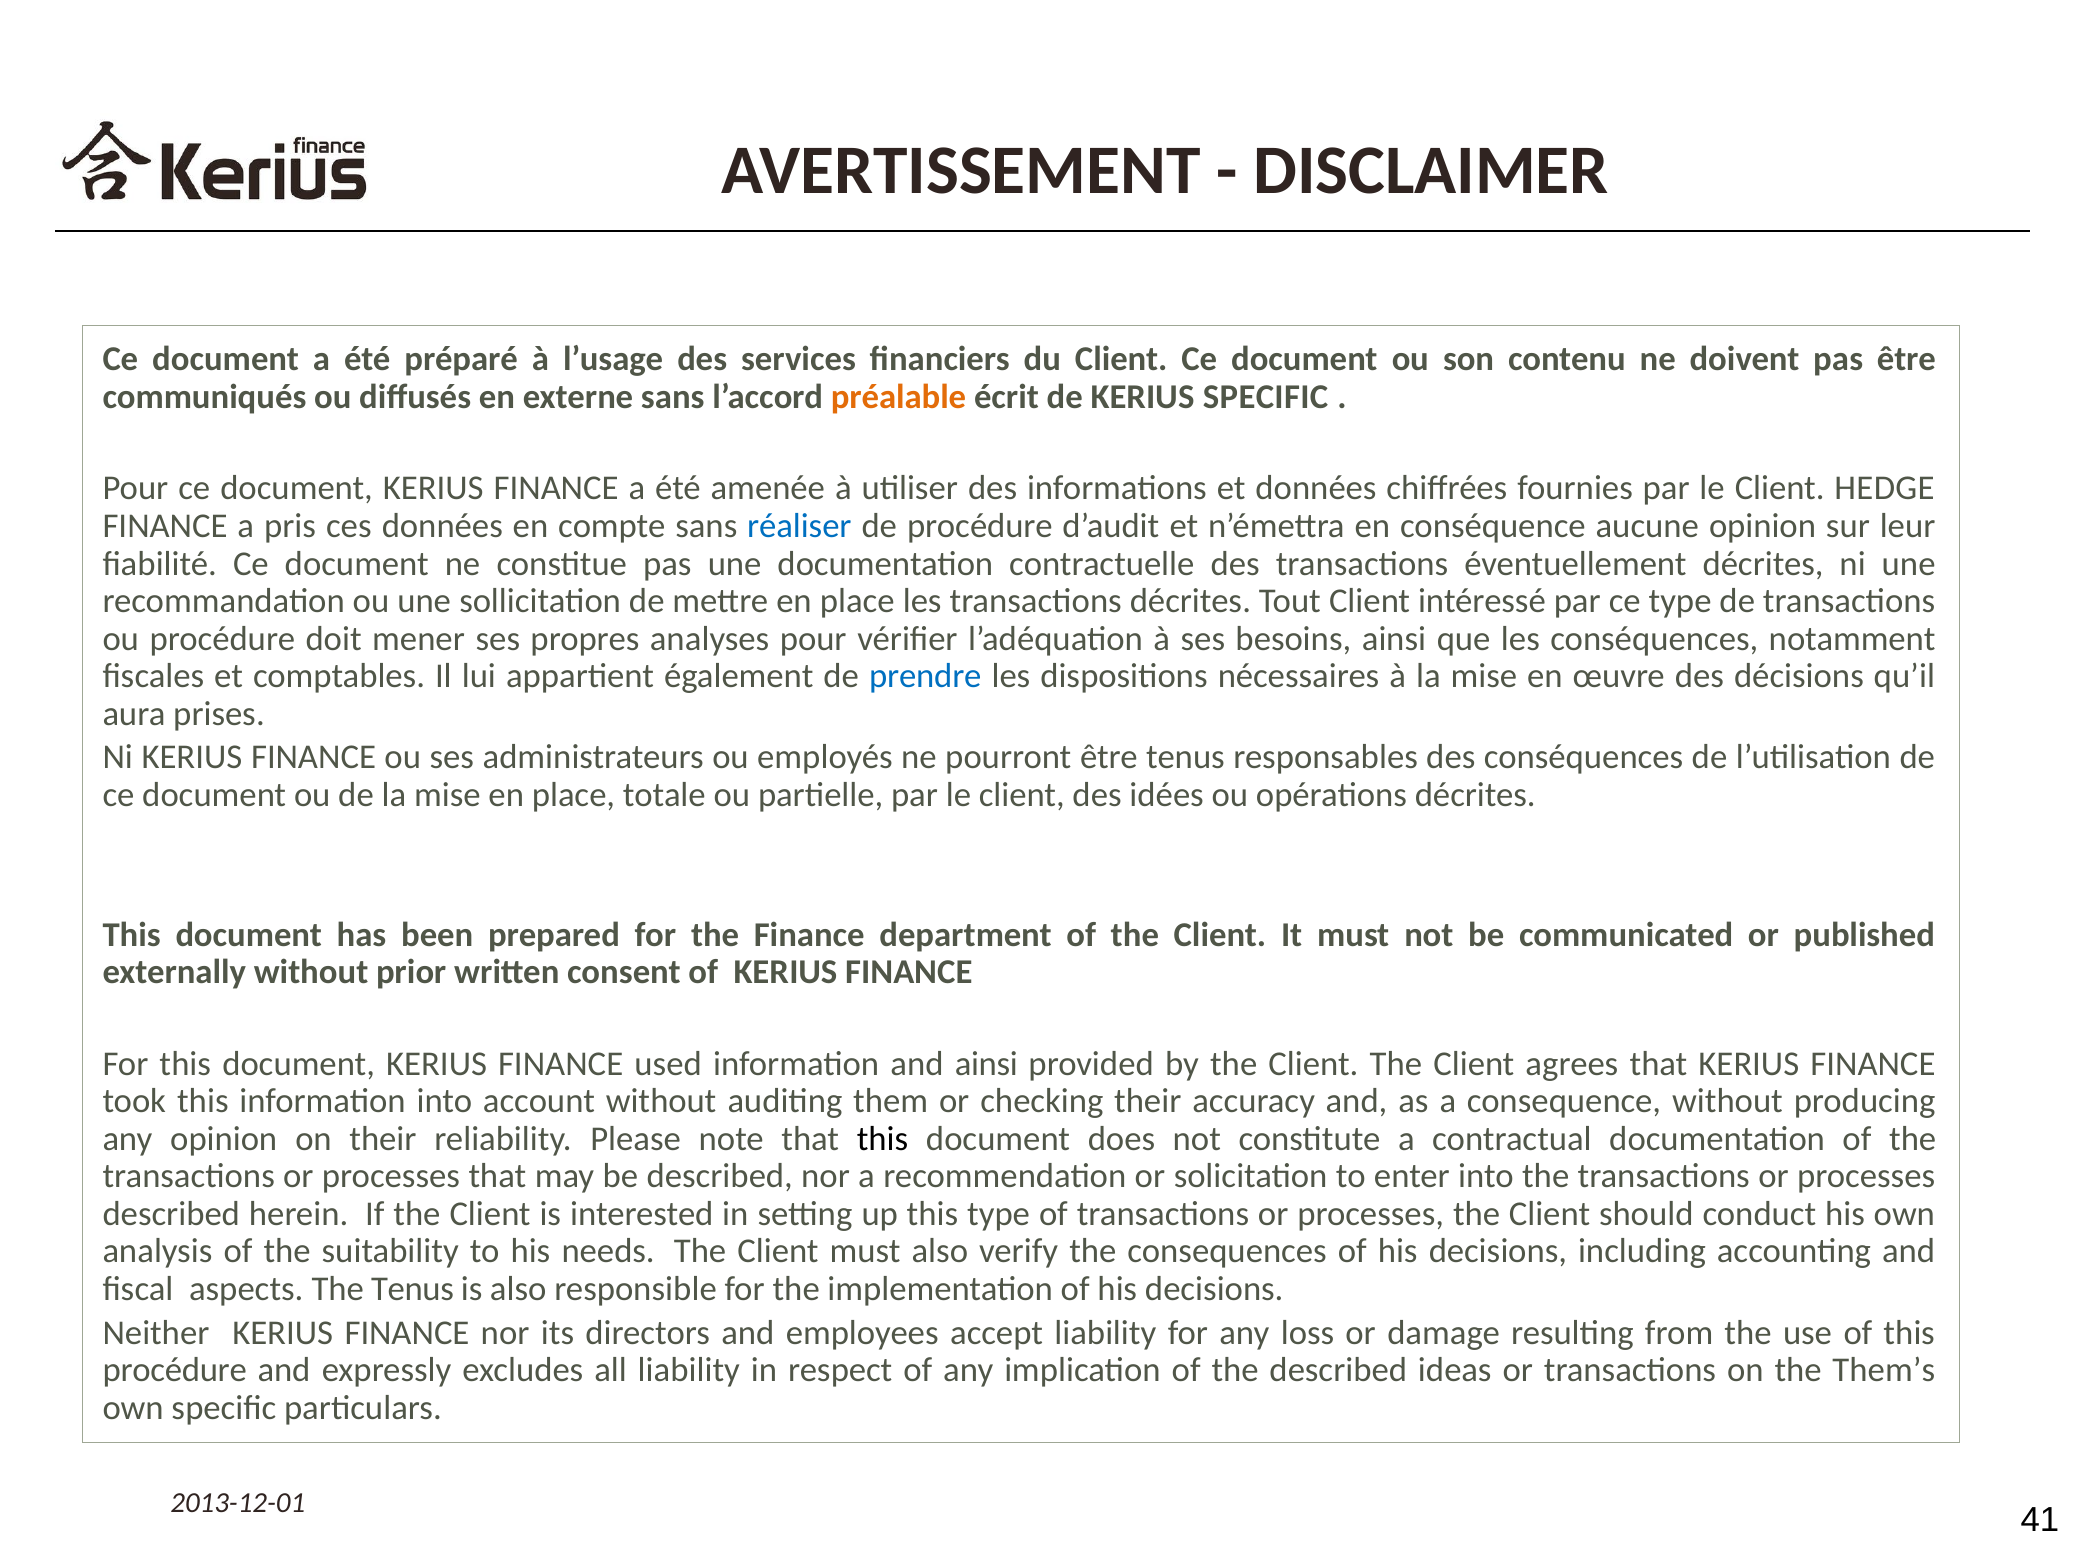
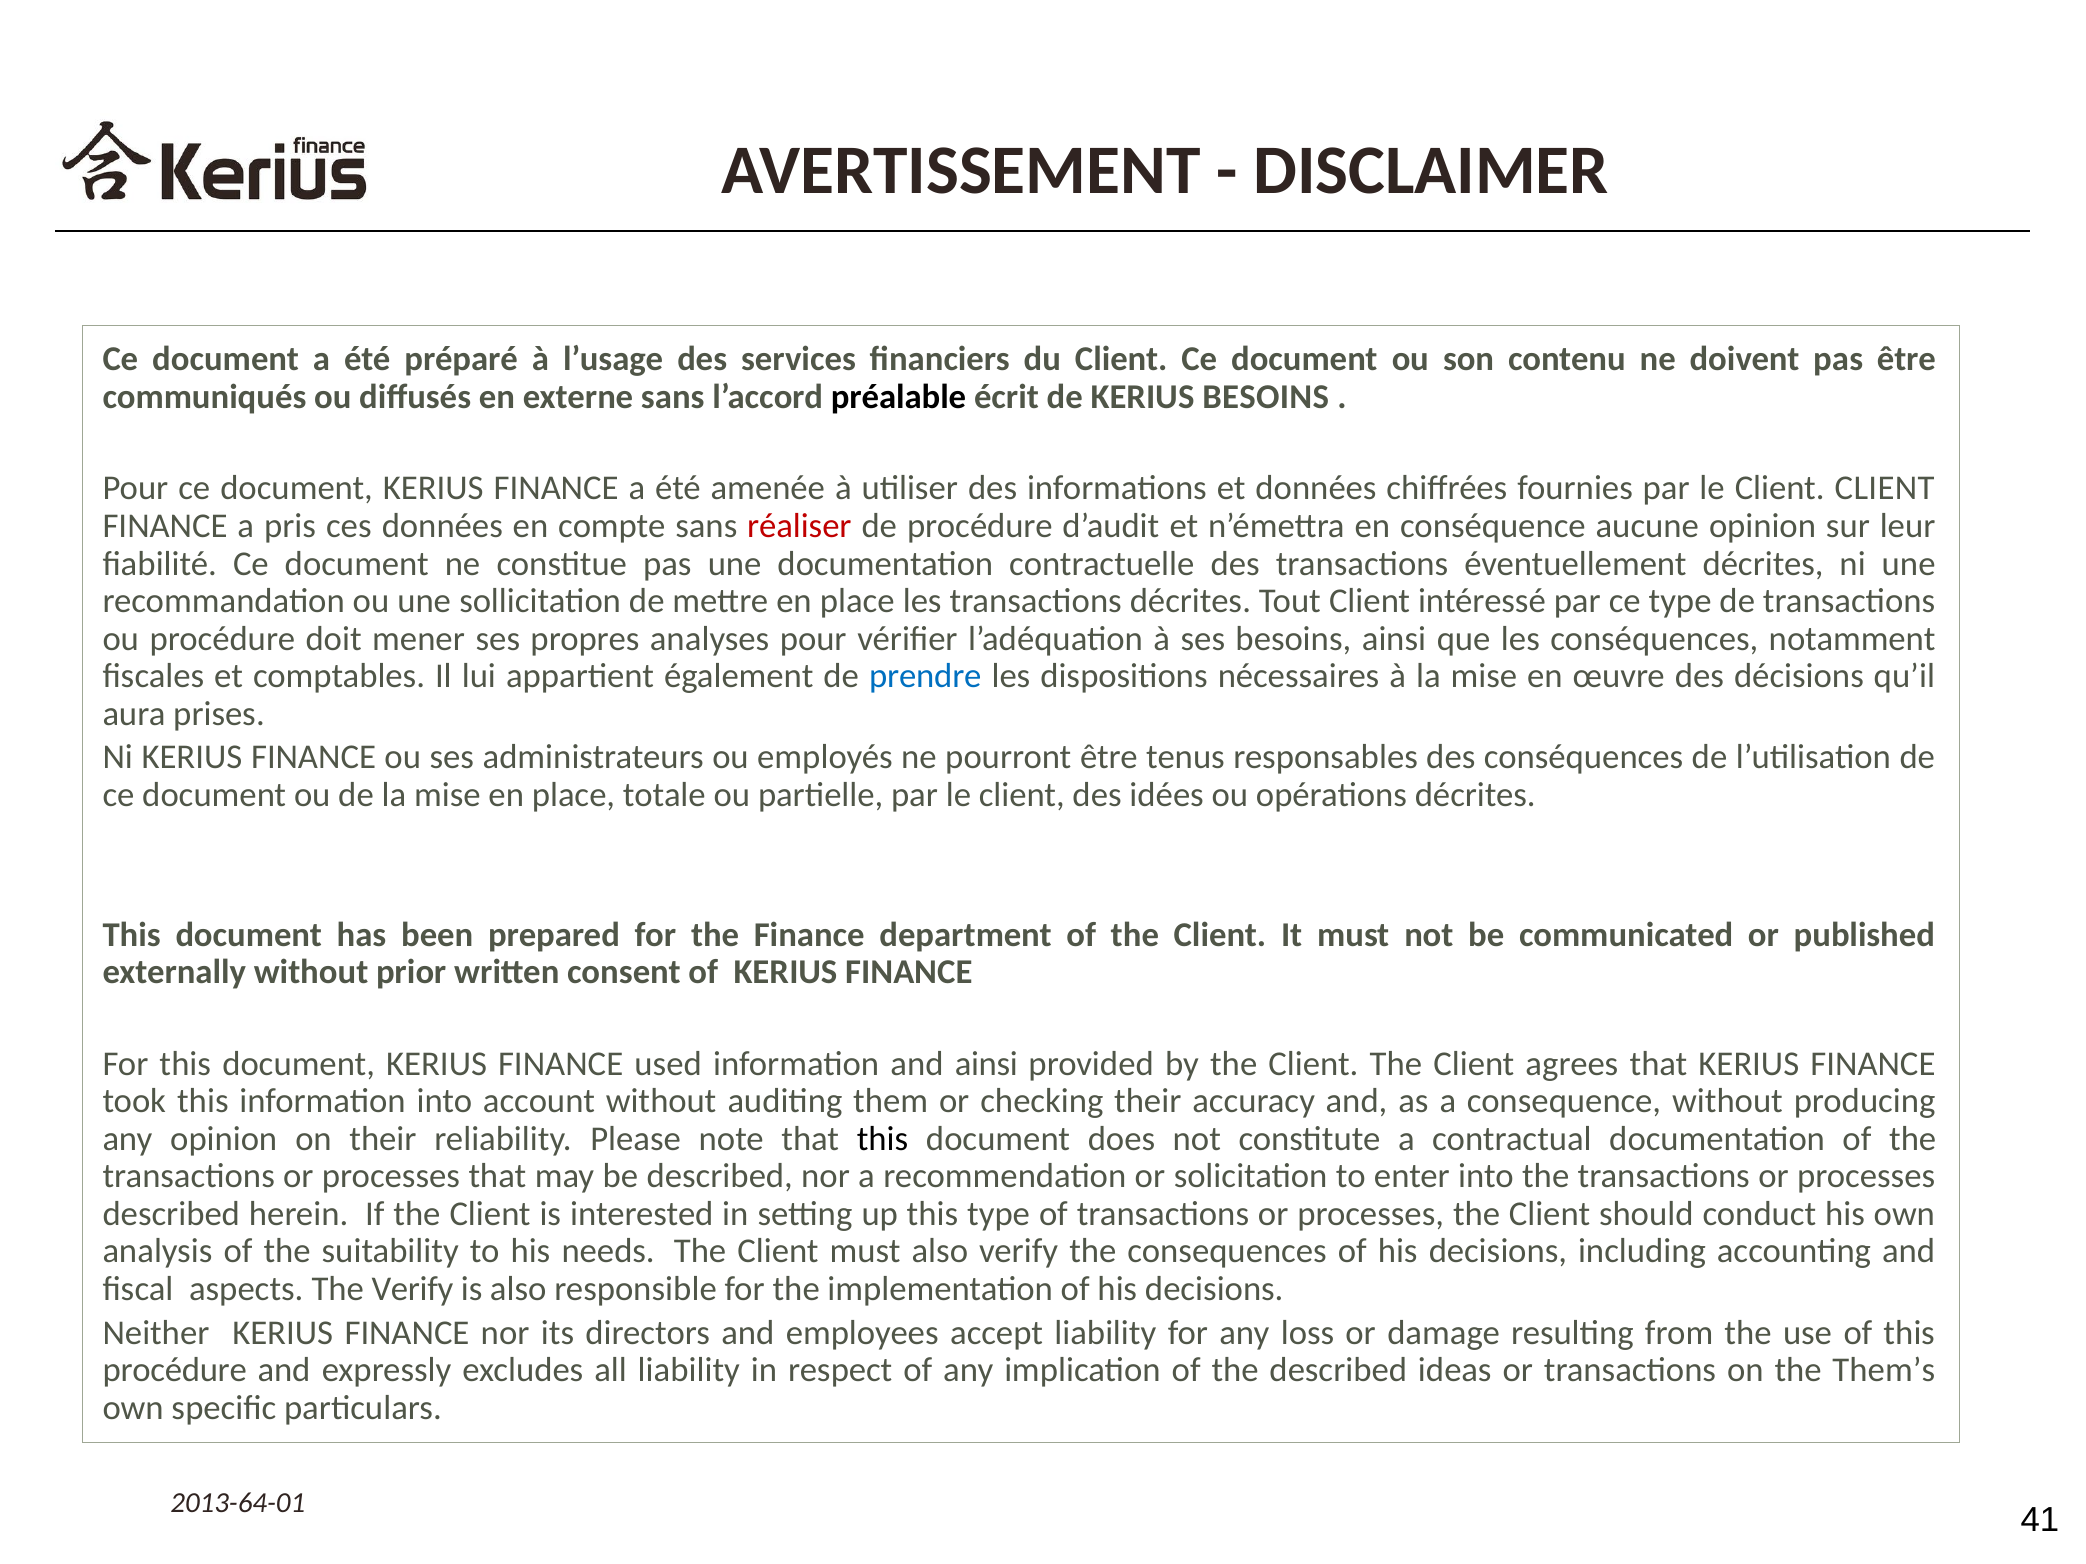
préalable colour: orange -> black (898, 397)
KERIUS SPECIFIC: SPECIFIC -> BESOINS (1266, 397)
Client HEDGE: HEDGE -> CLIENT (1885, 489)
réaliser colour: blue -> red (799, 526)
The Tenus: Tenus -> Verify (412, 1289)
2013-12-01: 2013-12-01 -> 2013-64-01 (238, 1503)
